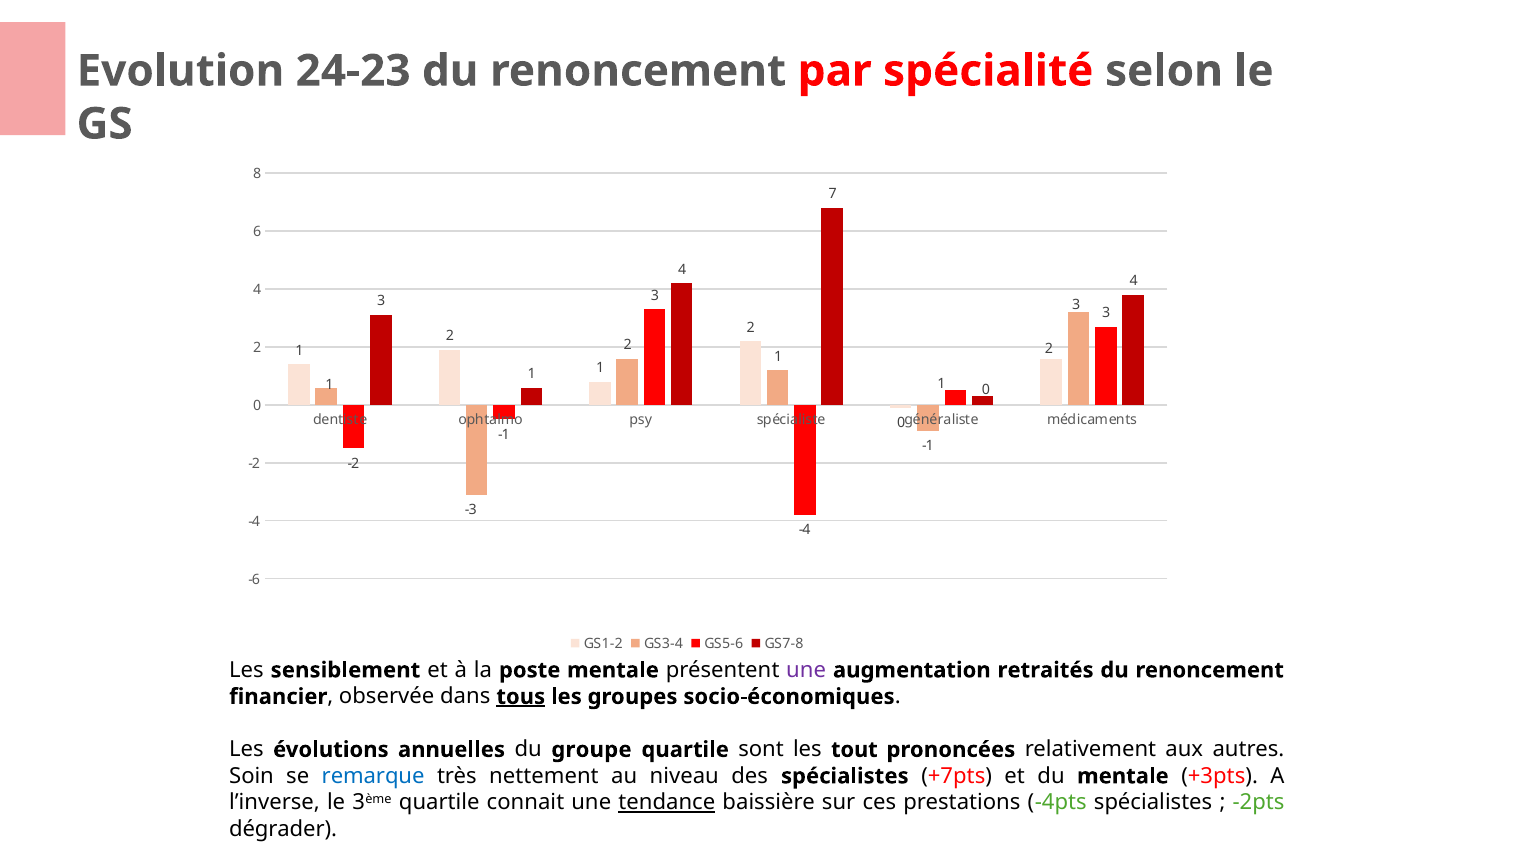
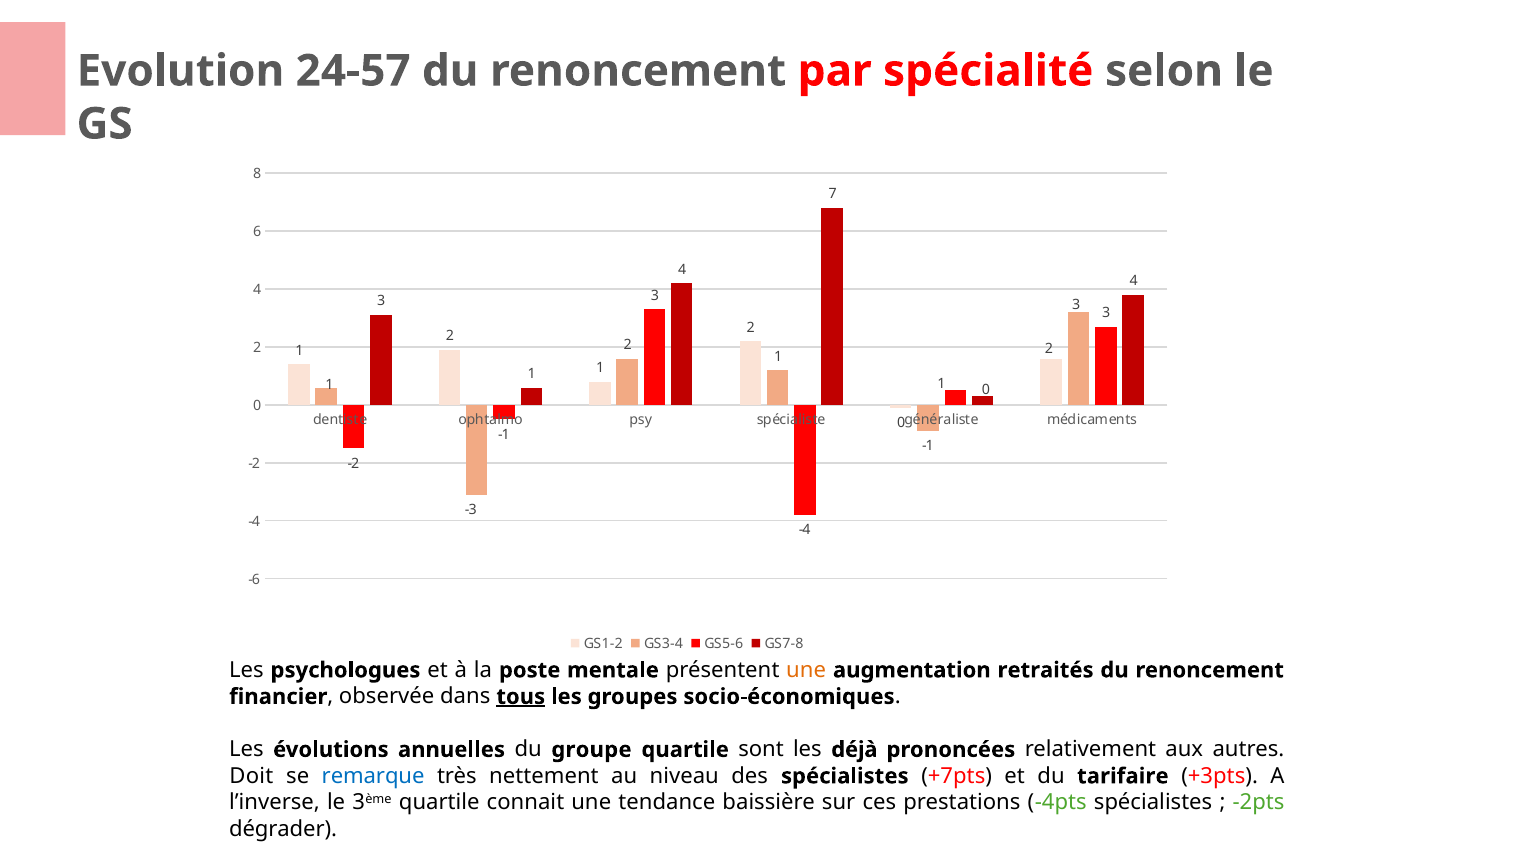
24-23: 24-23 -> 24-57 (353, 71)
sensiblement: sensiblement -> psychologues (346, 671)
une colour: purple -> orange (806, 671)
tout: tout -> déjà (854, 750)
Soin: Soin -> Doit (251, 777)
du mentale: mentale -> tarifaire (1123, 777)
tendance underline: present -> none (667, 803)
